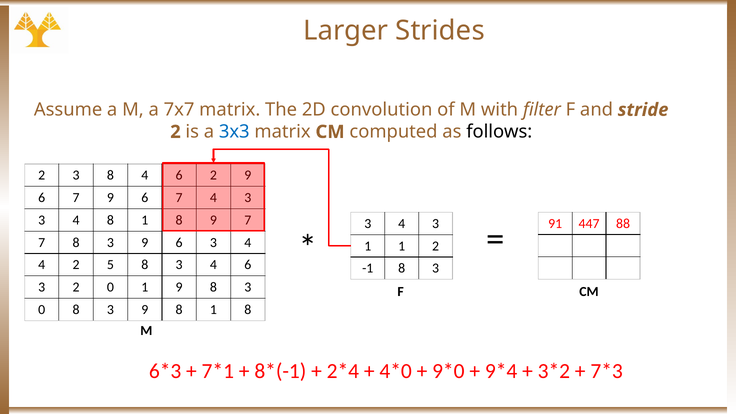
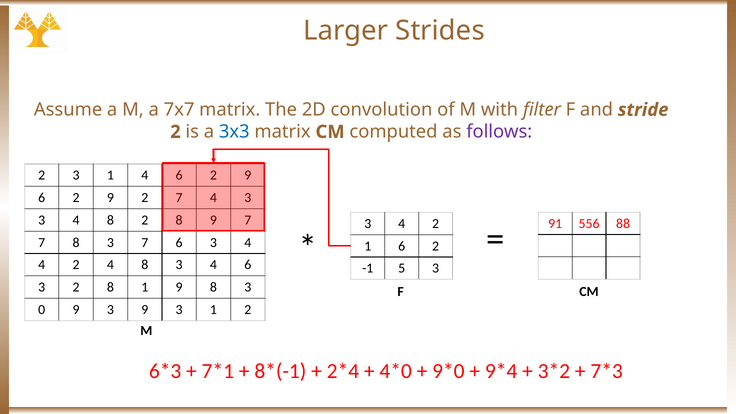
follows colour: black -> purple (499, 132)
2 3 8: 8 -> 1 (110, 175)
7: 7 -> 2 (76, 198)
6: 6 -> 2 (145, 198)
4 8 1: 1 -> 2 (145, 220)
447: 447 -> 556 (589, 223)
3 4 3: 3 -> 2 (436, 224)
7 8 3 9: 9 -> 7 (145, 242)
1 1: 1 -> 6 (402, 246)
2 5: 5 -> 4 (110, 265)
-1 8: 8 -> 5 (402, 268)
3 2 0: 0 -> 8 (110, 287)
0 8: 8 -> 9 (76, 310)
3 9 8: 8 -> 3 (179, 310)
8: 8 -> 2 (248, 310)
